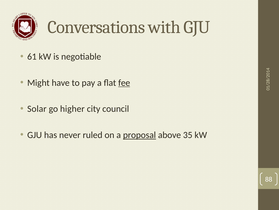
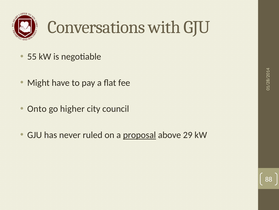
61: 61 -> 55 (32, 56)
fee underline: present -> none (124, 82)
Solar: Solar -> Onto (37, 109)
35: 35 -> 29 (188, 135)
